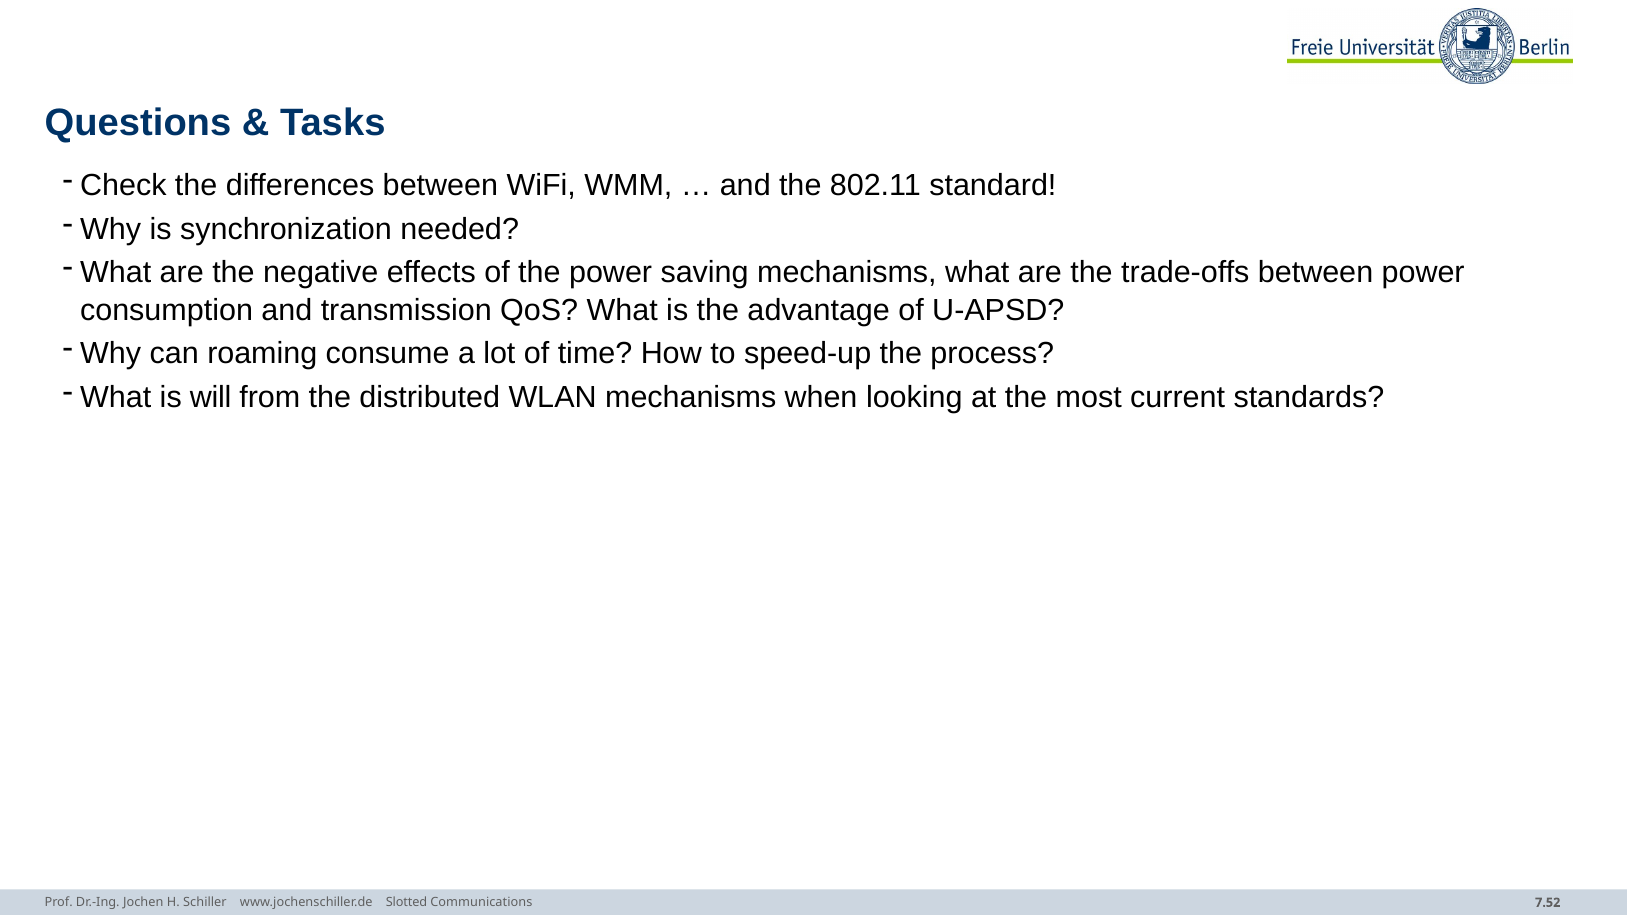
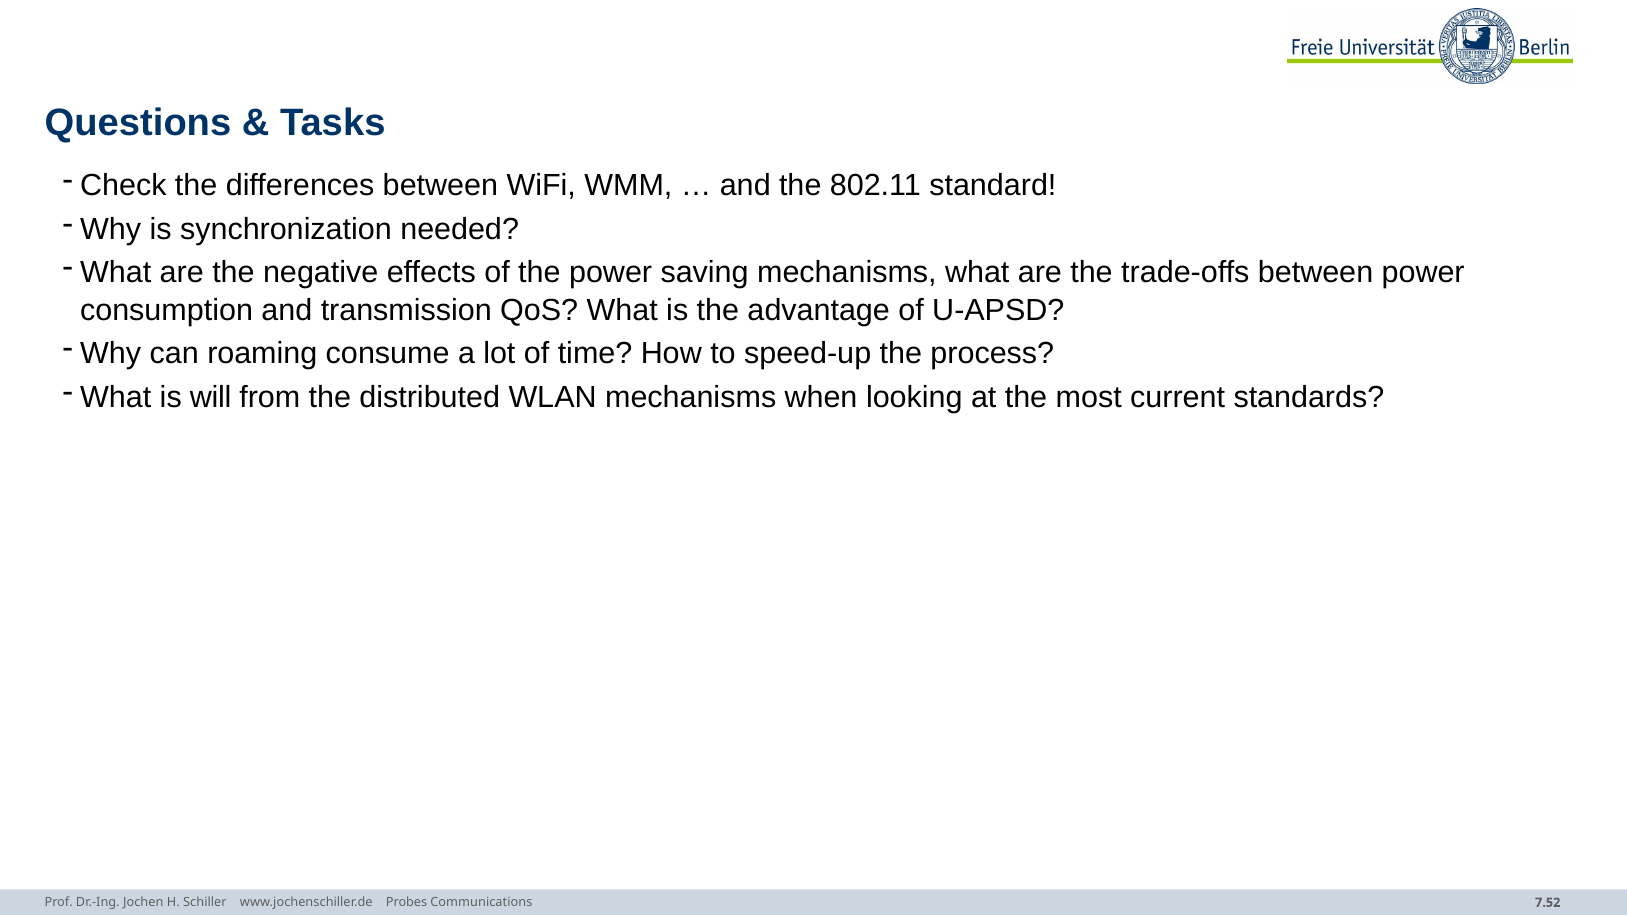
Slotted: Slotted -> Probes (407, 903)
